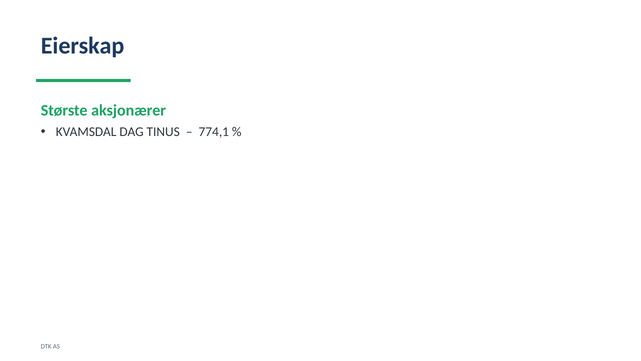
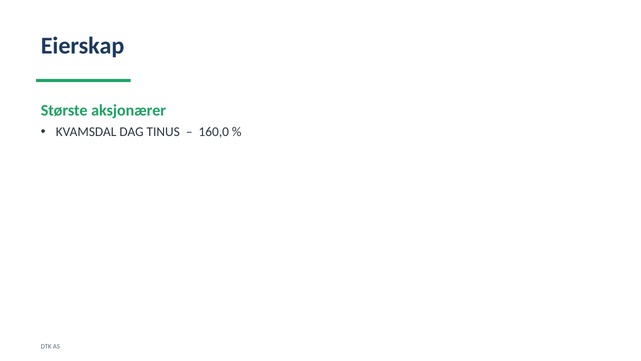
774,1: 774,1 -> 160,0 (214, 132)
